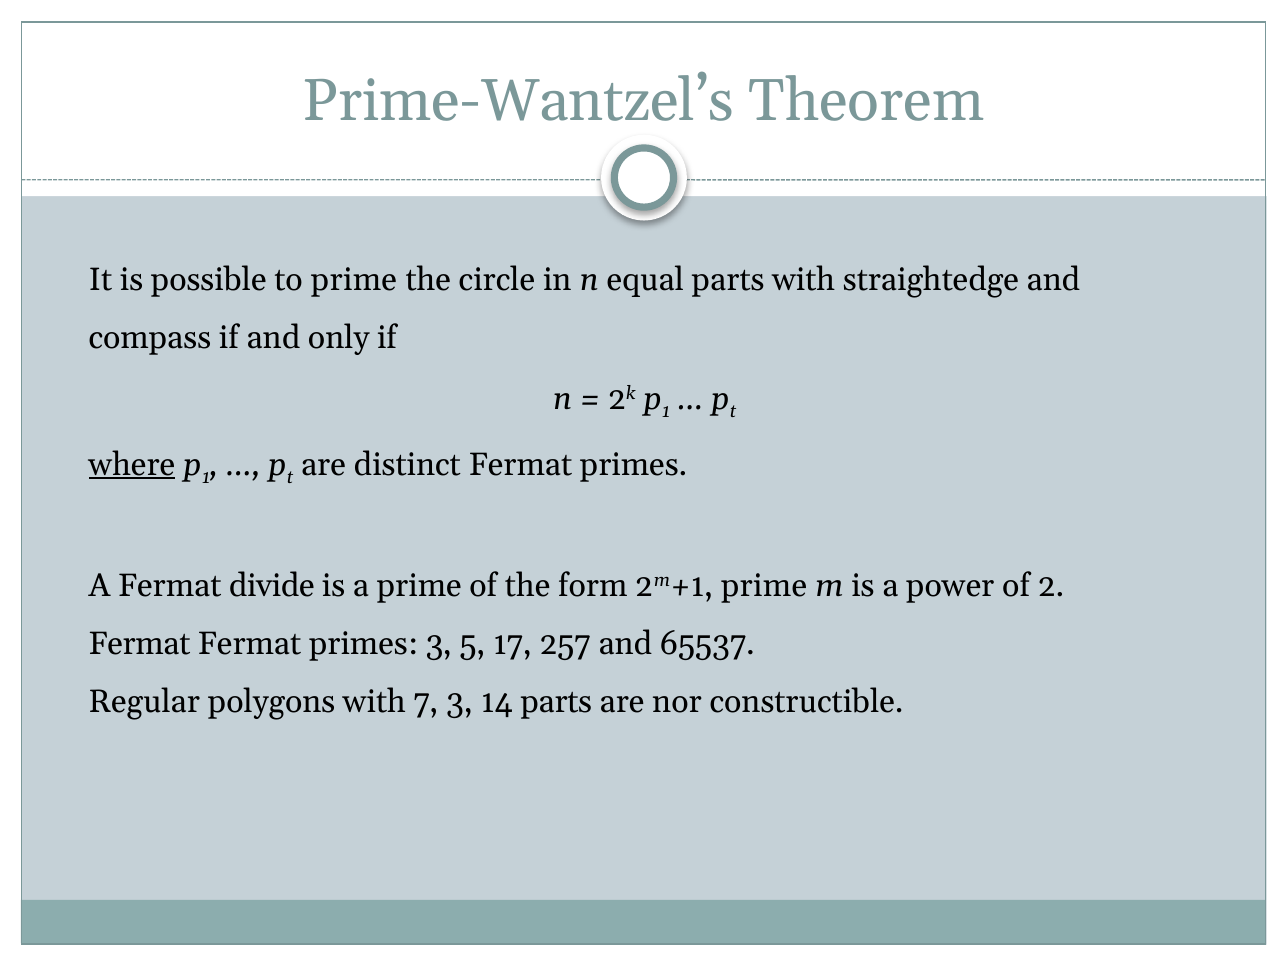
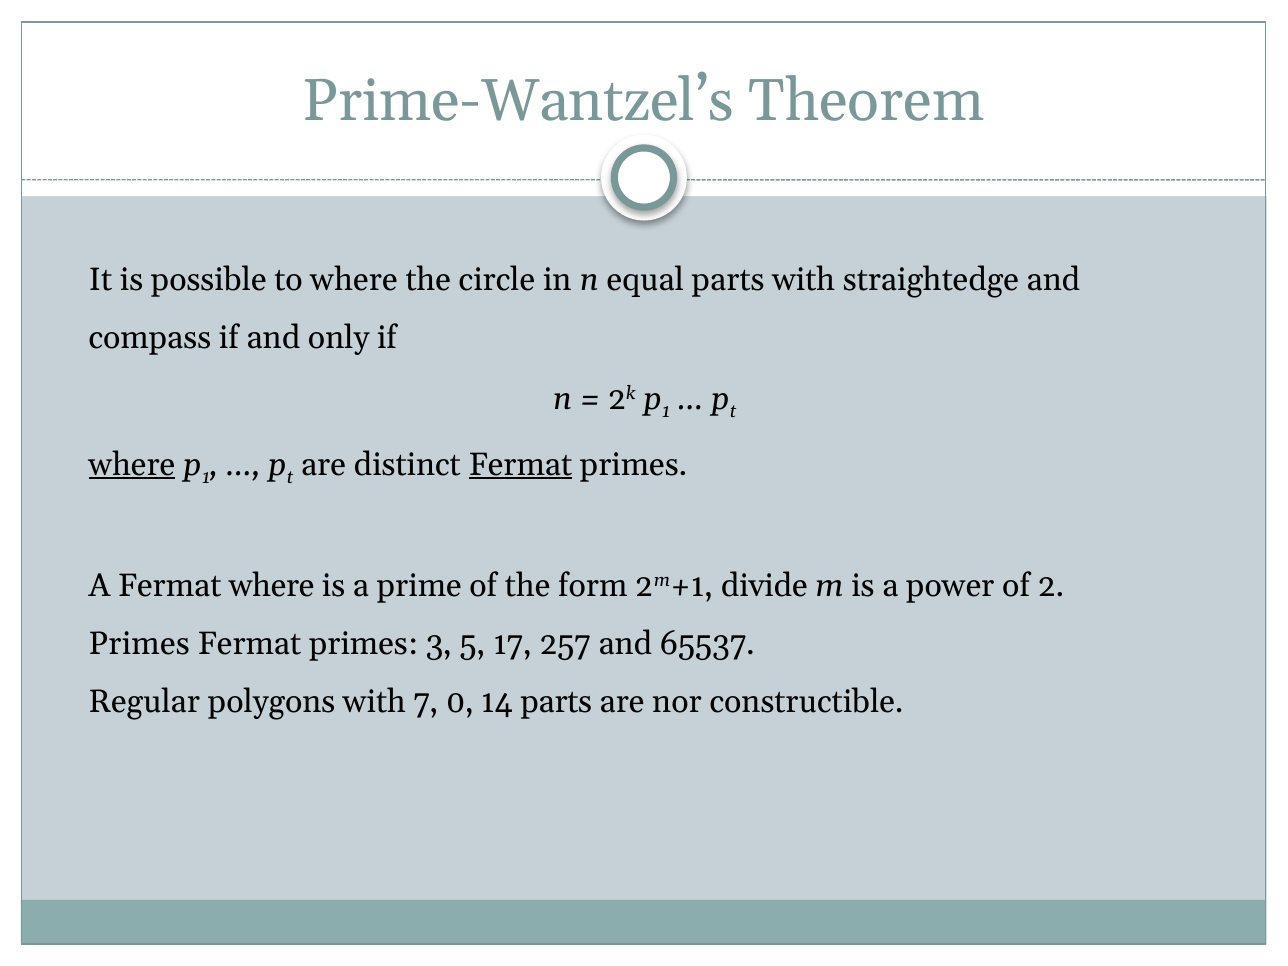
to prime: prime -> where (354, 280)
Fermat underline: none -> present (520, 465)
Fermat divide: divide -> where (272, 586)
2m+1 prime: prime -> divide (764, 586)
Fermat: Fermat -> Primes (139, 644)
7 3: 3 -> 0 (460, 702)
